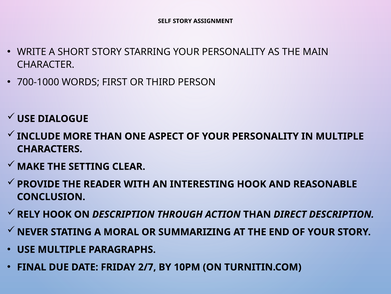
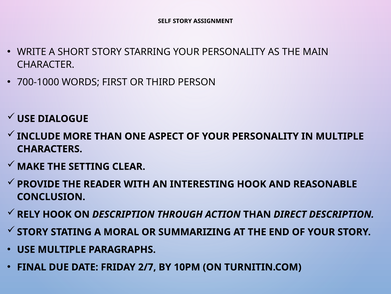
NEVER: NEVER -> STORY (33, 231)
